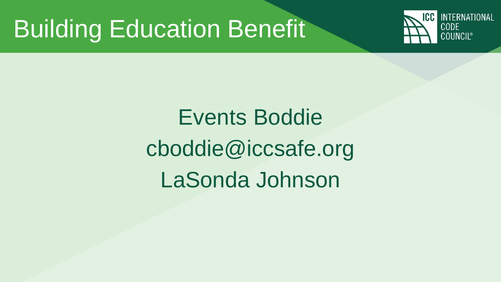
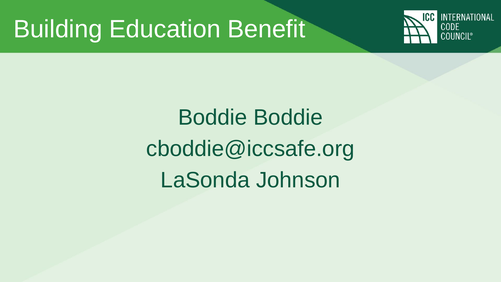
Events: Events -> Boddie (213, 118)
